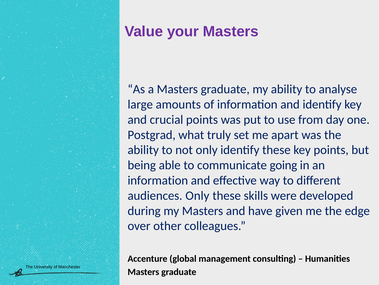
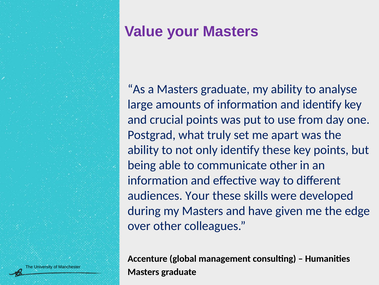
communicate going: going -> other (283, 165)
audiences Only: Only -> Your (197, 195)
